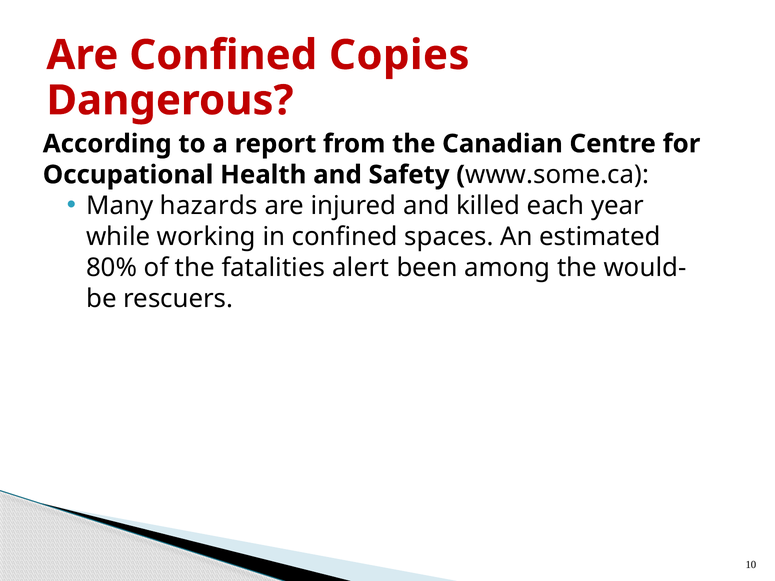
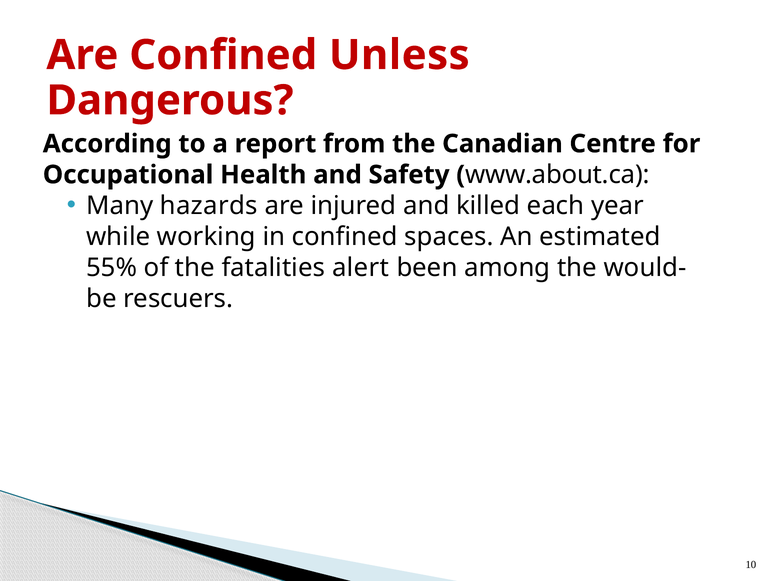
Copies: Copies -> Unless (399, 55)
www.some.ca: www.some.ca -> www.about.ca (557, 175)
80%: 80% -> 55% (112, 268)
